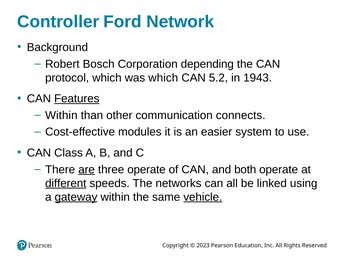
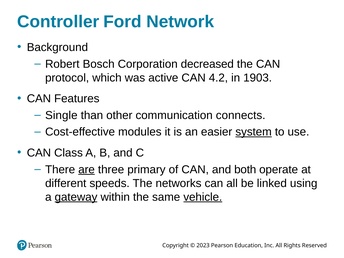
depending: depending -> decreased (207, 64)
was which: which -> active (163, 78)
5.2: 5.2 -> 4.2 (218, 78)
1943: 1943 -> 1903 (258, 78)
Features underline: present -> none (77, 99)
Within: Within -> Single (61, 115)
system underline: none -> present (254, 132)
three operate: operate -> primary (146, 169)
different underline: present -> none (66, 183)
